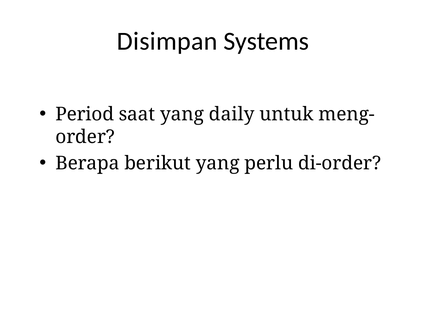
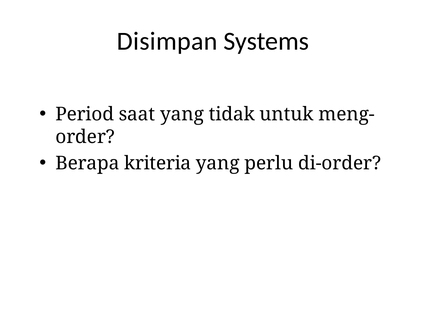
daily: daily -> tidak (232, 114)
berikut: berikut -> kriteria (158, 164)
